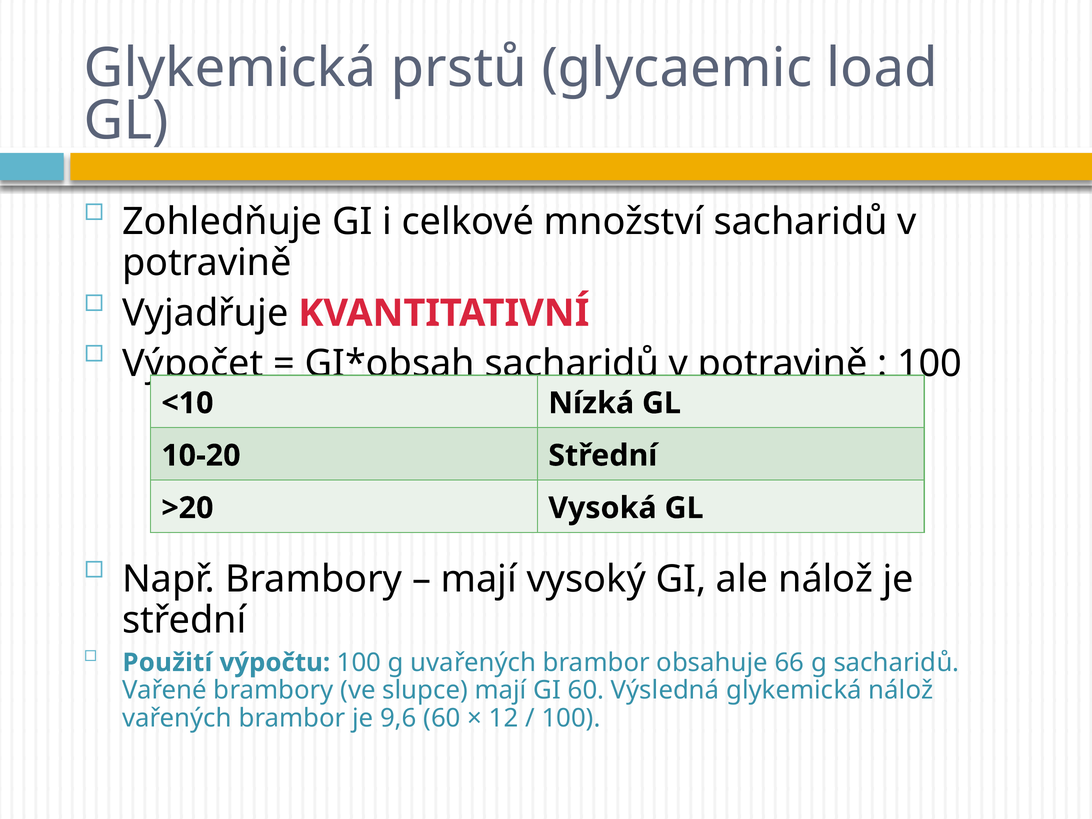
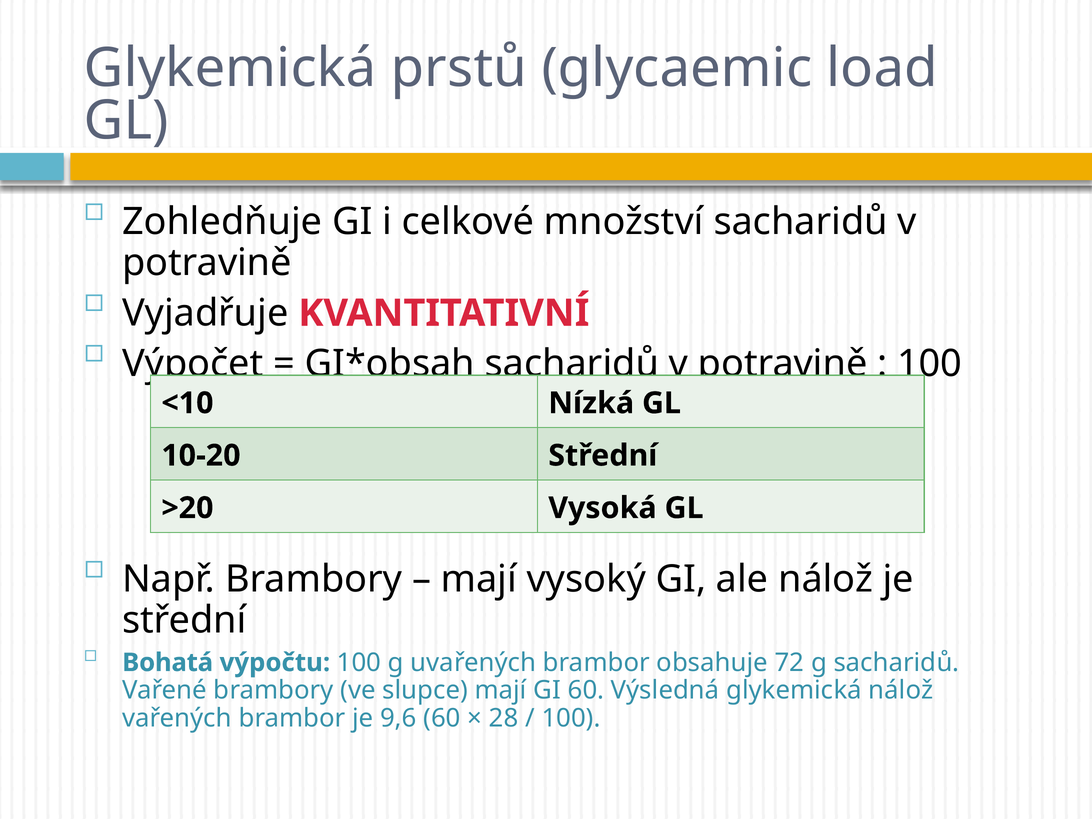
Použití: Použití -> Bohatá (168, 663)
66: 66 -> 72 (789, 663)
12: 12 -> 28 (504, 718)
